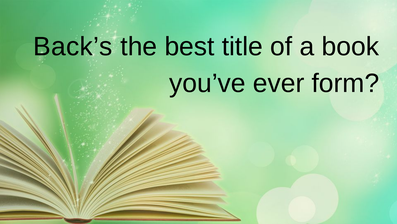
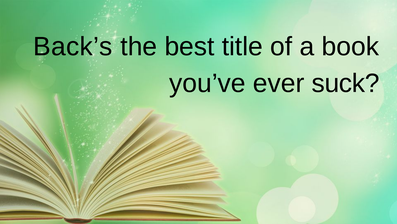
form: form -> suck (346, 83)
